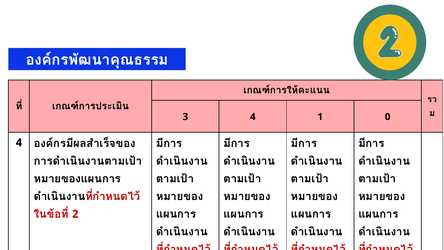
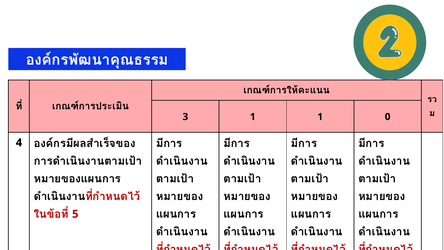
3 4: 4 -> 1 (253, 117)
2: 2 -> 5 (75, 214)
